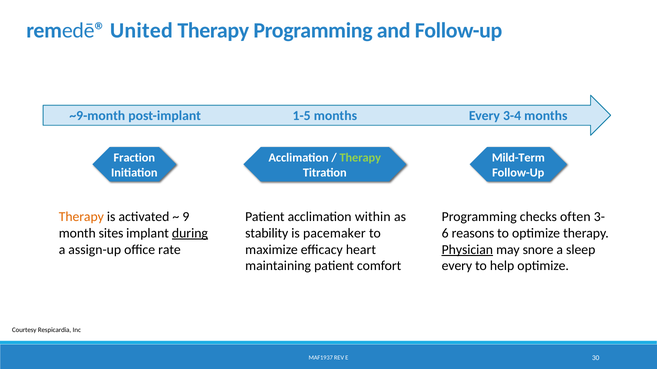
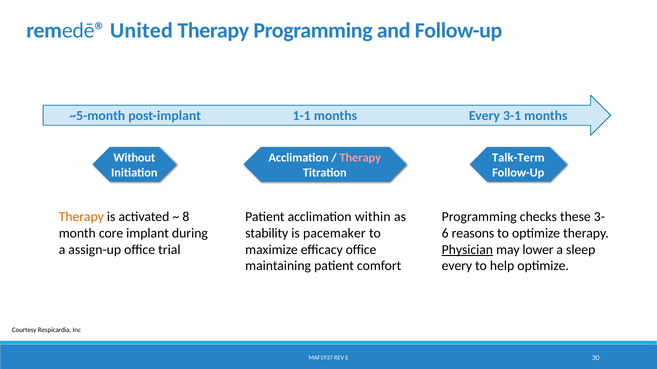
~9-month: ~9-month -> ~5-month (97, 116)
1-5: 1-5 -> 1-1 (302, 116)
3-4: 3-4 -> 3-1 (512, 116)
Fraction: Fraction -> Without (134, 158)
Therapy colour: light green -> pink (360, 158)
Mild-Term: Mild-Term -> Talk-Term (518, 158)
9: 9 -> 8 (186, 217)
often: often -> these (575, 217)
sites: sites -> core (111, 234)
during underline: present -> none (190, 234)
rate: rate -> trial (169, 250)
efficacy heart: heart -> office (361, 250)
snore: snore -> lower (538, 250)
